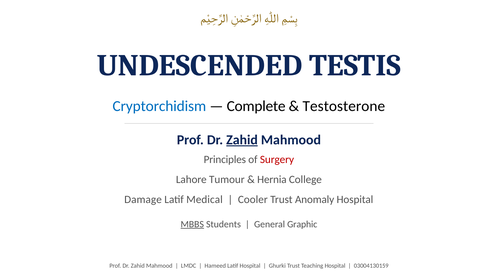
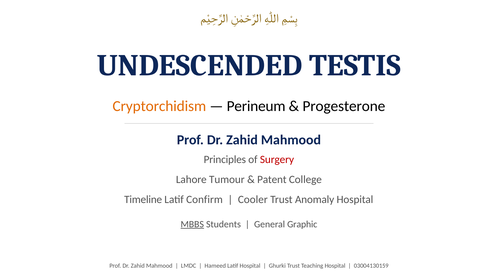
Cryptorchidism colour: blue -> orange (159, 106)
Complete: Complete -> Perineum (256, 106)
Testosterone: Testosterone -> Progesterone (344, 106)
Zahid underline: present -> none (242, 140)
Hernia: Hernia -> Patent (272, 180)
Damage: Damage -> Timeline (143, 199)
Medical: Medical -> Confirm (205, 199)
